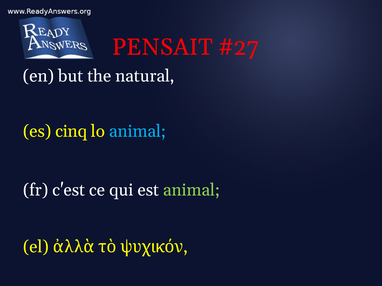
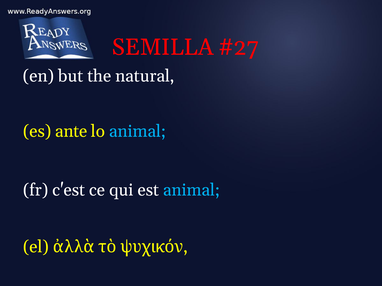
PENSAIT: PENSAIT -> SEMILLA (163, 47)
cinq: cinq -> ante (71, 131)
animal colour: light green -> light blue (192, 190)
